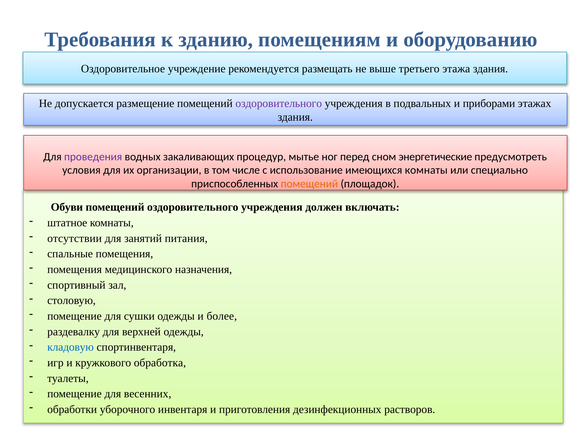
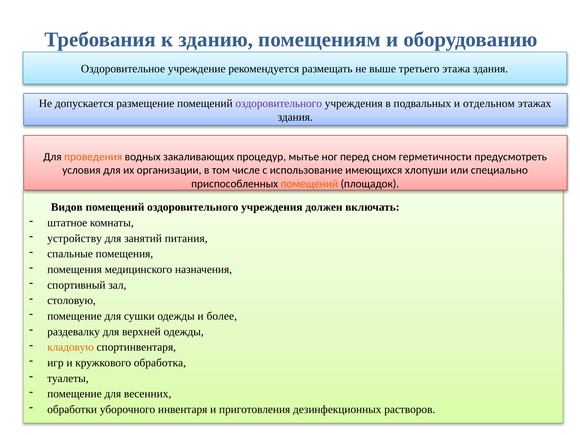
приборами: приборами -> отдельном (489, 103)
проведения colour: purple -> orange (93, 157)
энергетические: энергетические -> герметичности (435, 157)
имеющихся комнаты: комнаты -> хлопуши (426, 170)
Обуви: Обуви -> Видов (67, 207)
отсутствии: отсутствии -> устройству (75, 238)
кладовую colour: blue -> orange (71, 347)
